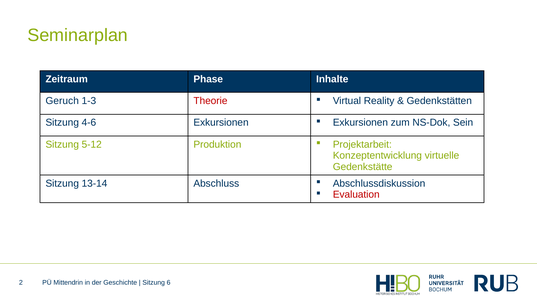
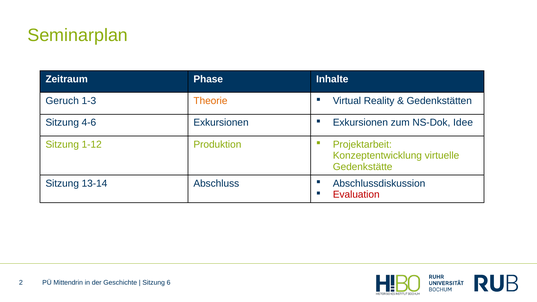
Theorie colour: red -> orange (210, 101)
Sein: Sein -> Idee (463, 123)
5-12: 5-12 -> 1-12 (92, 144)
